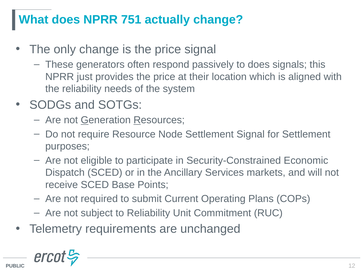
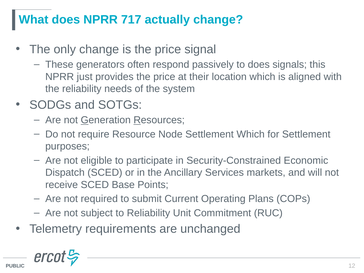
751: 751 -> 717 (131, 20)
Settlement Signal: Signal -> Which (251, 134)
